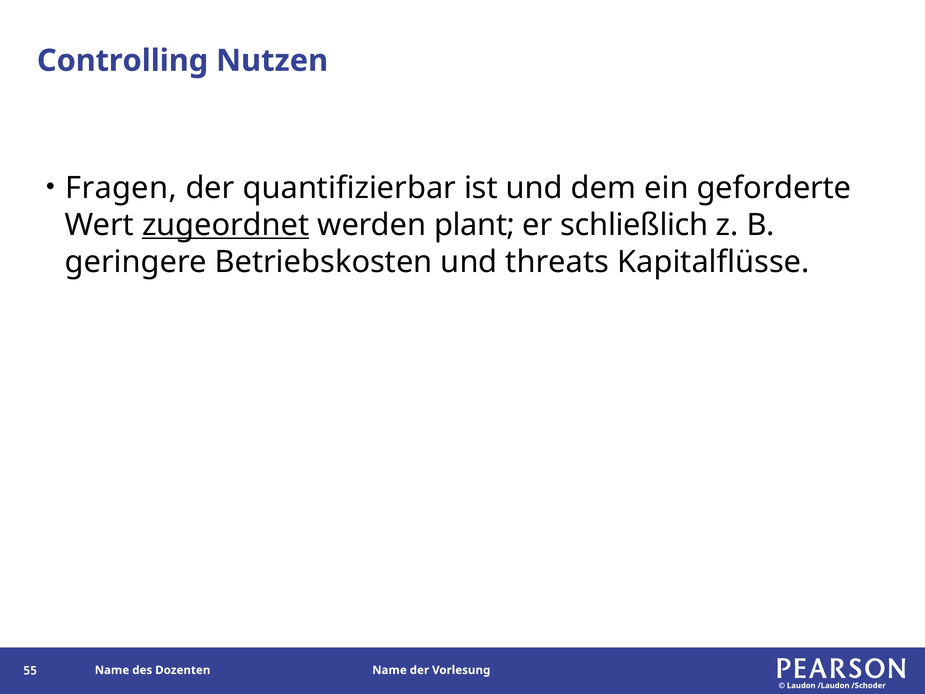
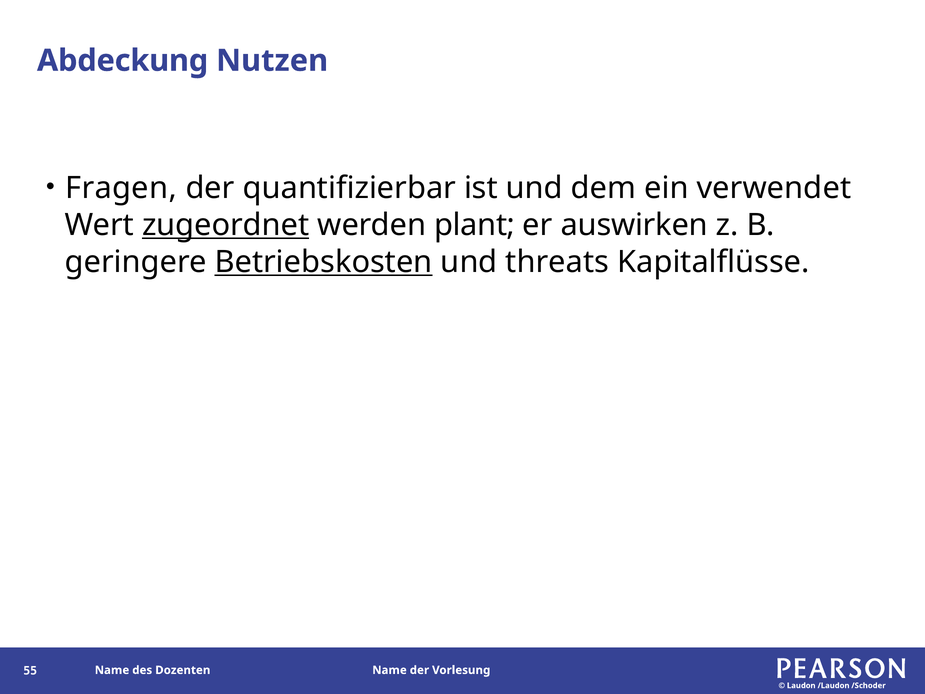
Controlling: Controlling -> Abdeckung (123, 61)
geforderte: geforderte -> verwendet (774, 188)
schließlich: schließlich -> auswirken (634, 225)
Betriebskosten underline: none -> present (324, 262)
